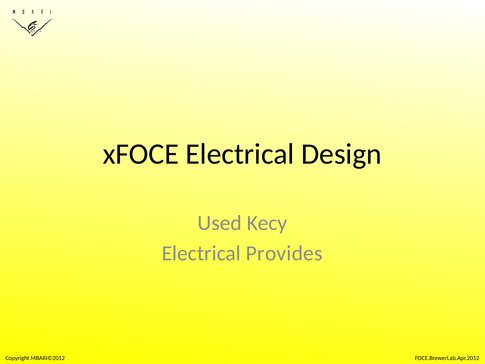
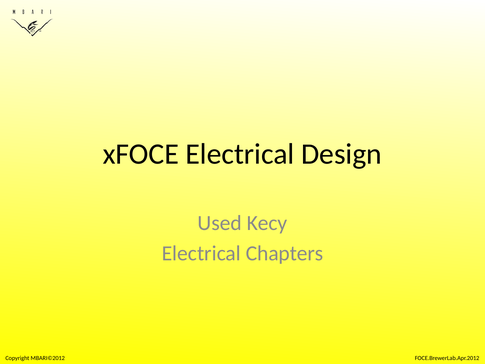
Provides: Provides -> Chapters (284, 253)
